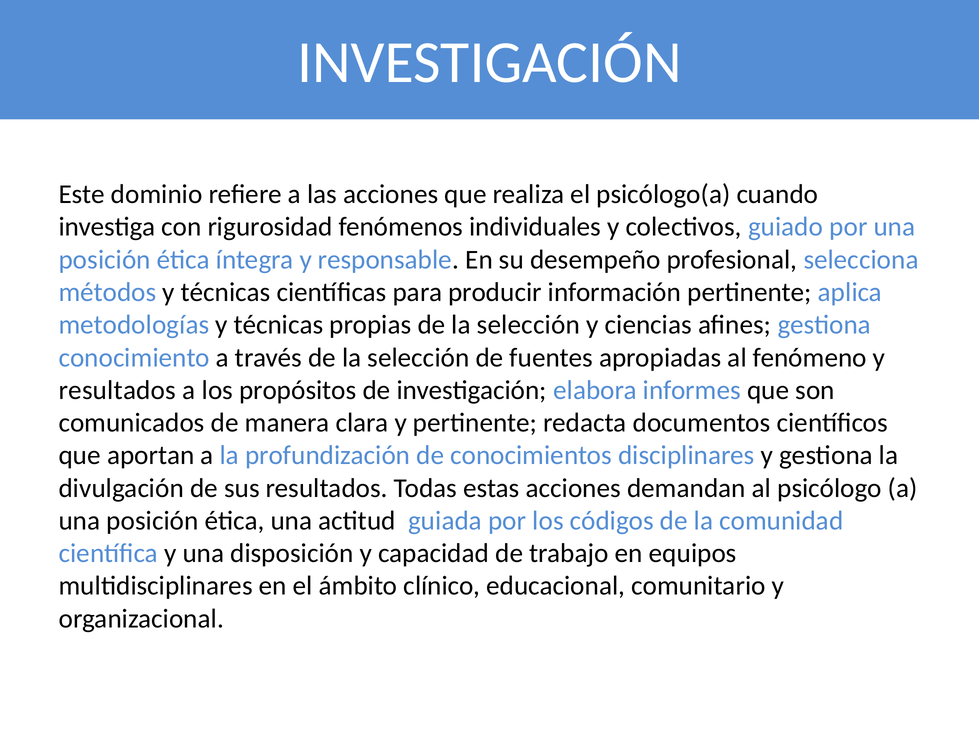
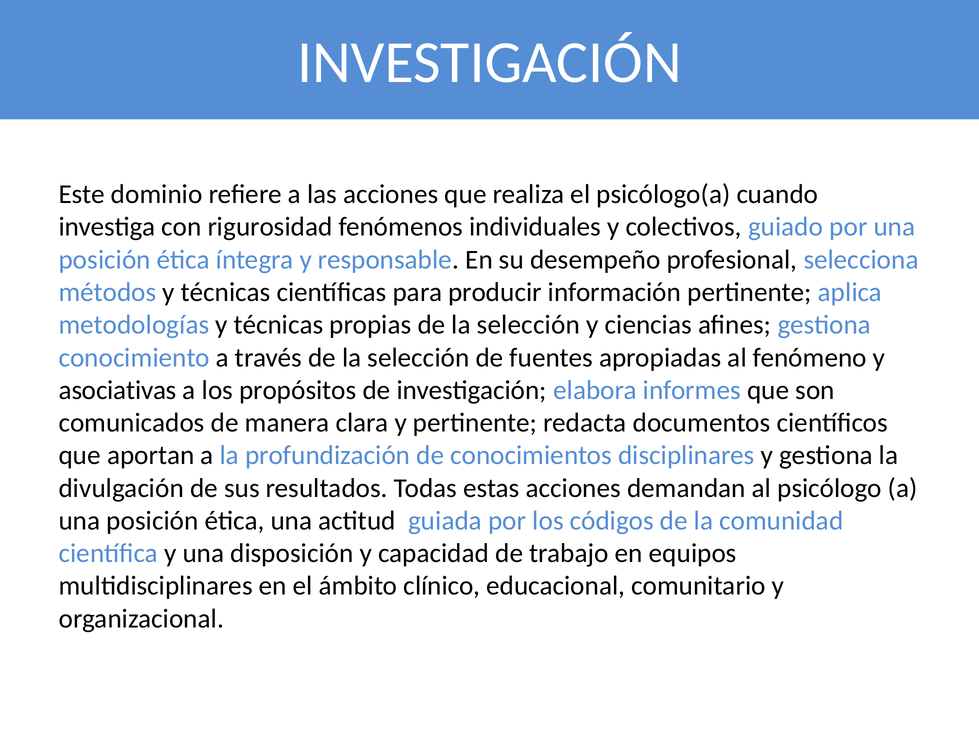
resultados: resultados -> asociativas (118, 390)
